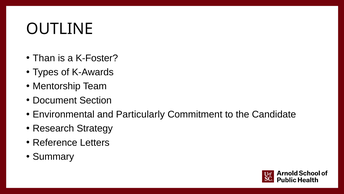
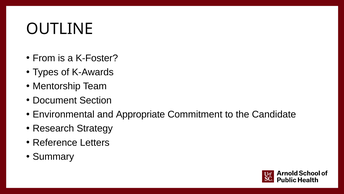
Than: Than -> From (44, 58)
Particularly: Particularly -> Appropriate (140, 114)
